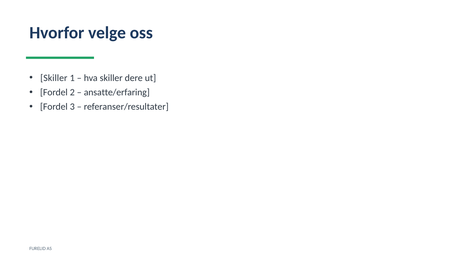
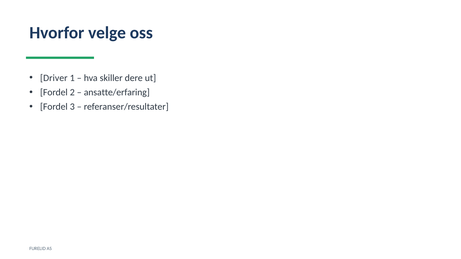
Skiller: Skiller -> Driver (54, 78)
